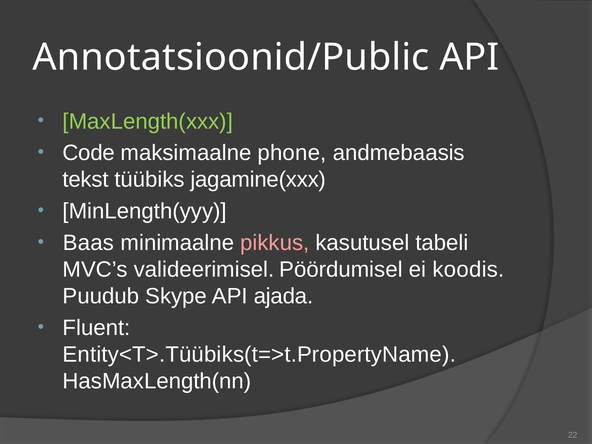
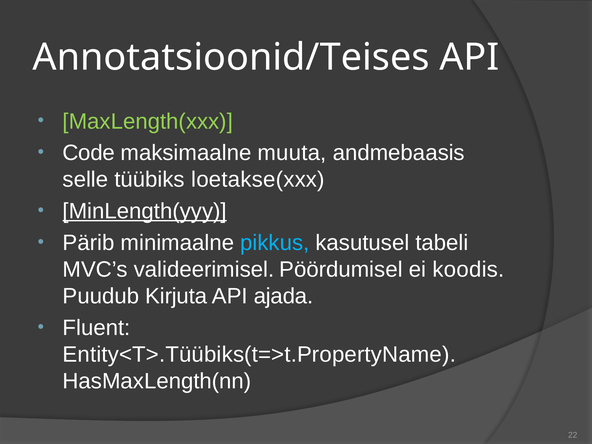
Annotatsioonid/Public: Annotatsioonid/Public -> Annotatsioonid/Teises (231, 57)
phone: phone -> muuta (292, 153)
tekst: tekst -> selle (85, 180)
jagamine(xxx: jagamine(xxx -> loetakse(xxx (258, 180)
MinLength(yyy underline: none -> present (145, 211)
Baas: Baas -> Pärib (89, 243)
pikkus colour: pink -> light blue (275, 243)
Skype: Skype -> Kirjuta (176, 296)
